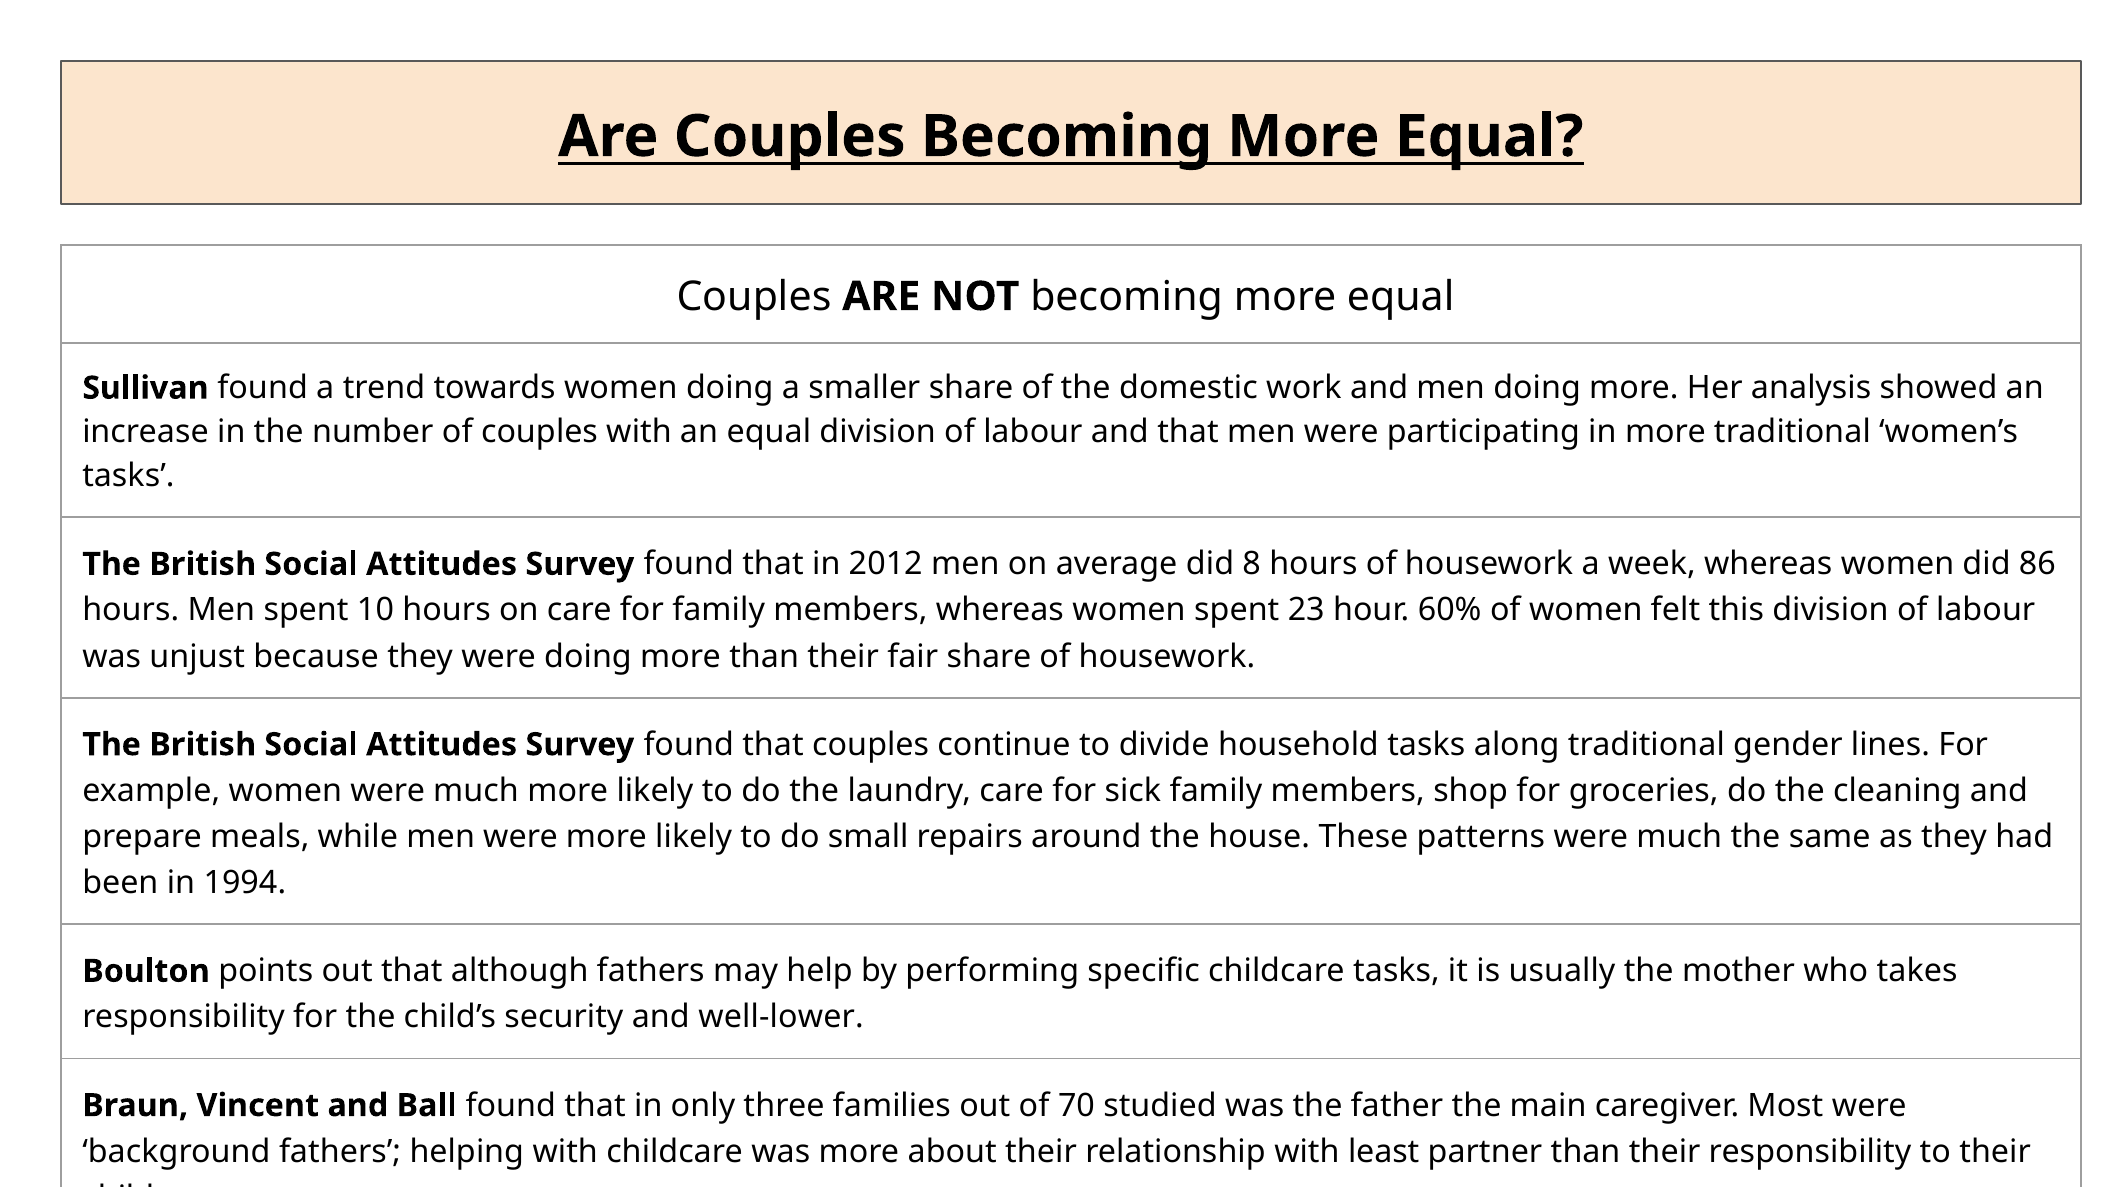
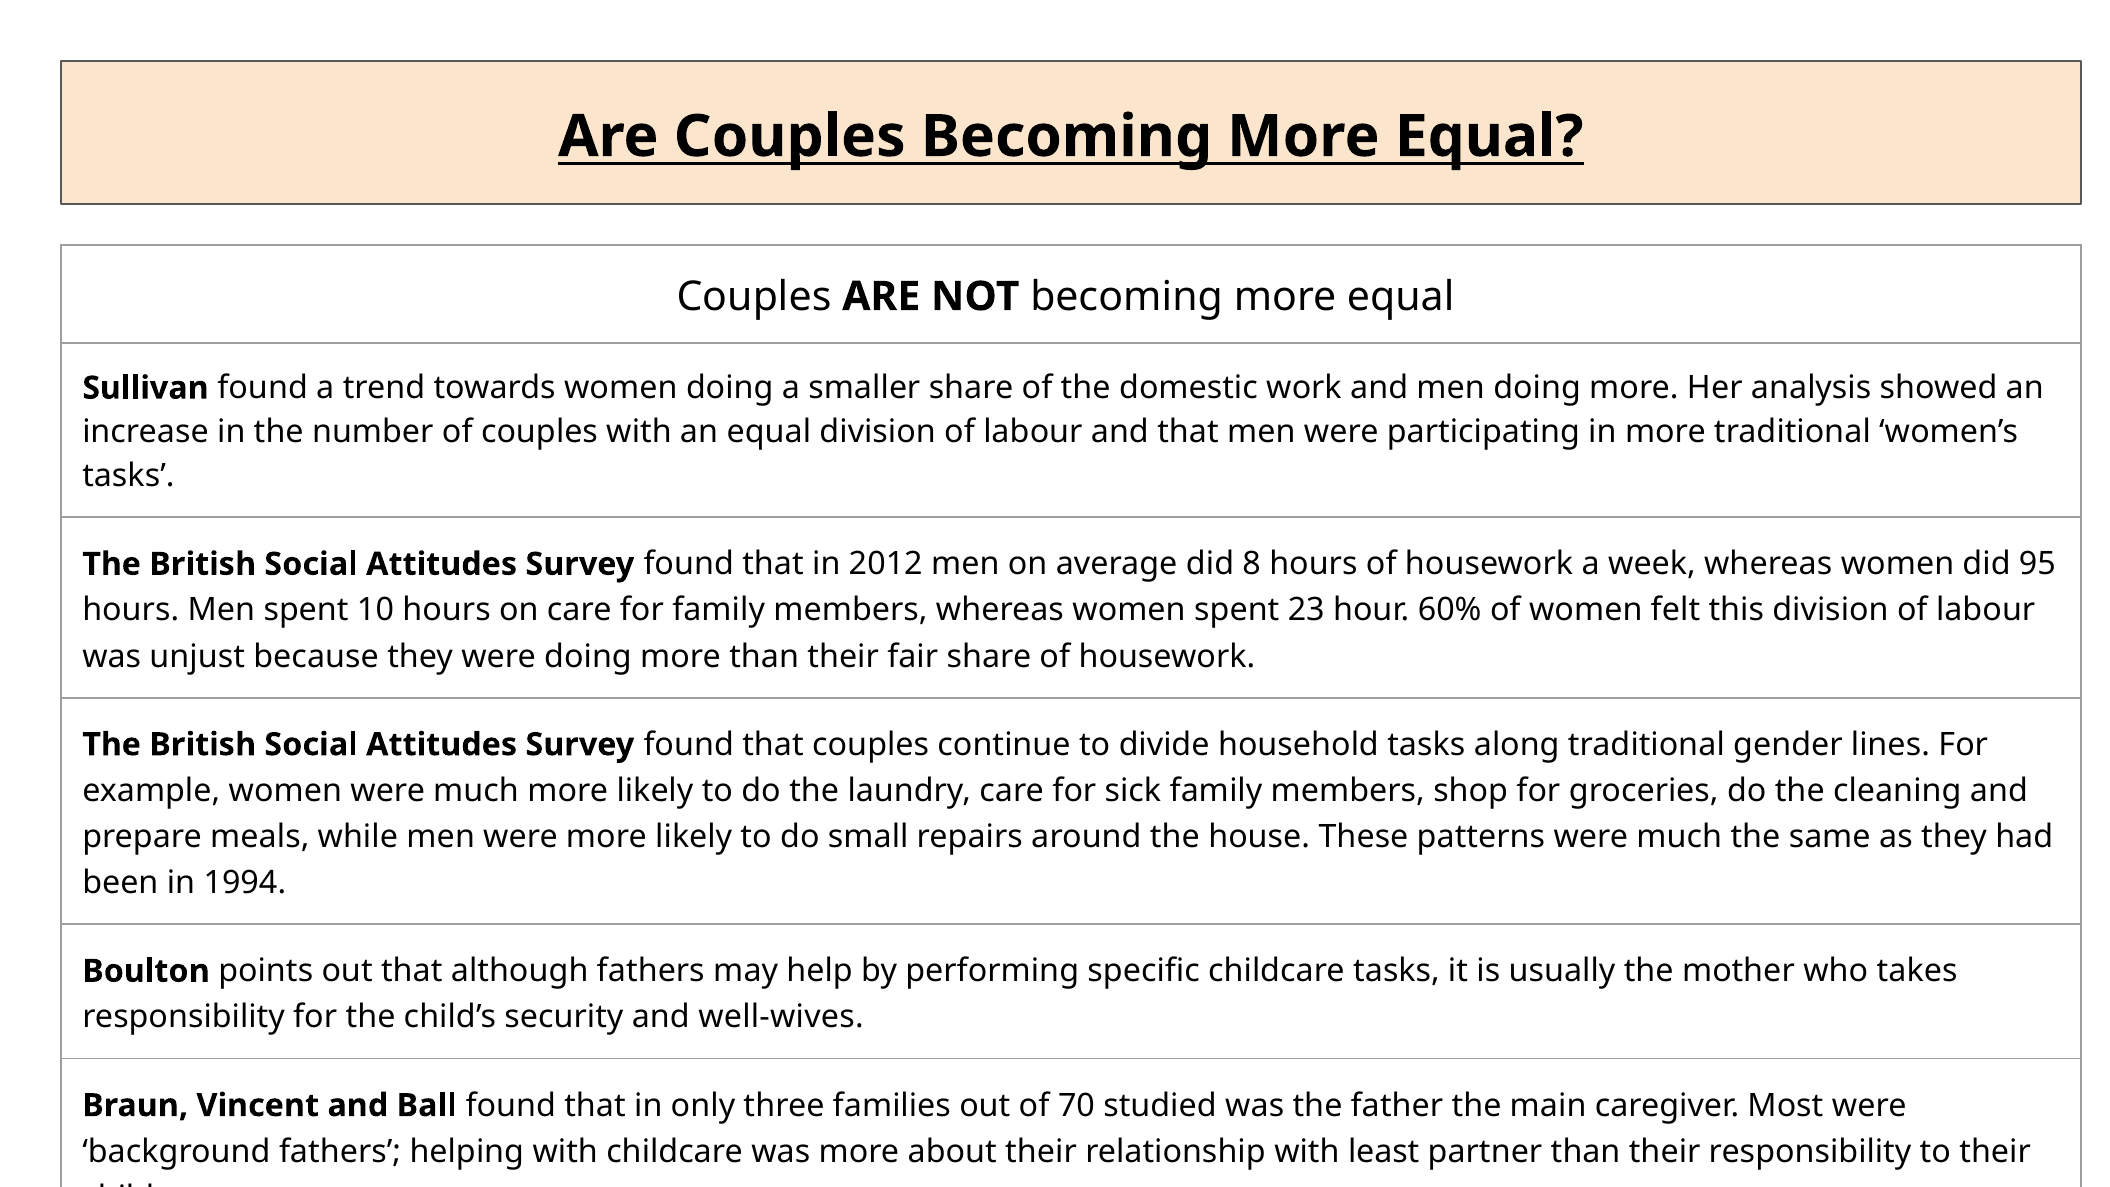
86: 86 -> 95 (2037, 564)
well-lower: well-lower -> well-wives (781, 1017)
